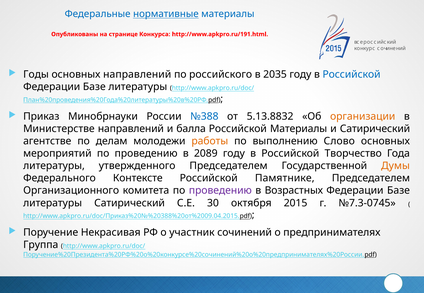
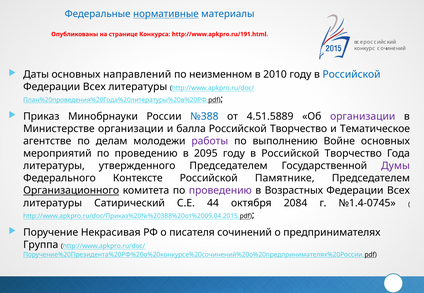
Годы: Годы -> Даты (36, 75)
российского: российского -> неизменном (221, 75)
2035: 2035 -> 2010 (275, 75)
Базе: Базе -> Всех (94, 87)
5.13.8832: 5.13.8832 -> 4.51.5889 (270, 117)
организации colour: orange -> purple (363, 117)
Министерстве направлений: направлений -> организации (131, 129)
Материалы: Материалы -> Творчество (299, 129)
и Сатирический: Сатирический -> Тематическое (375, 129)
работы colour: orange -> purple (210, 141)
Слово: Слово -> Войне (339, 141)
2089: 2089 -> 2095 (206, 154)
Думы colour: orange -> purple (396, 166)
Организационного underline: none -> present (71, 191)
Базе: Базе -> Всех (398, 191)
30: 30 -> 44 (213, 203)
2015: 2015 -> 2084 (296, 203)
№7.3-0745: №7.3-0745 -> №1.4-0745 (367, 203)
участник: участник -> писателя (192, 233)
